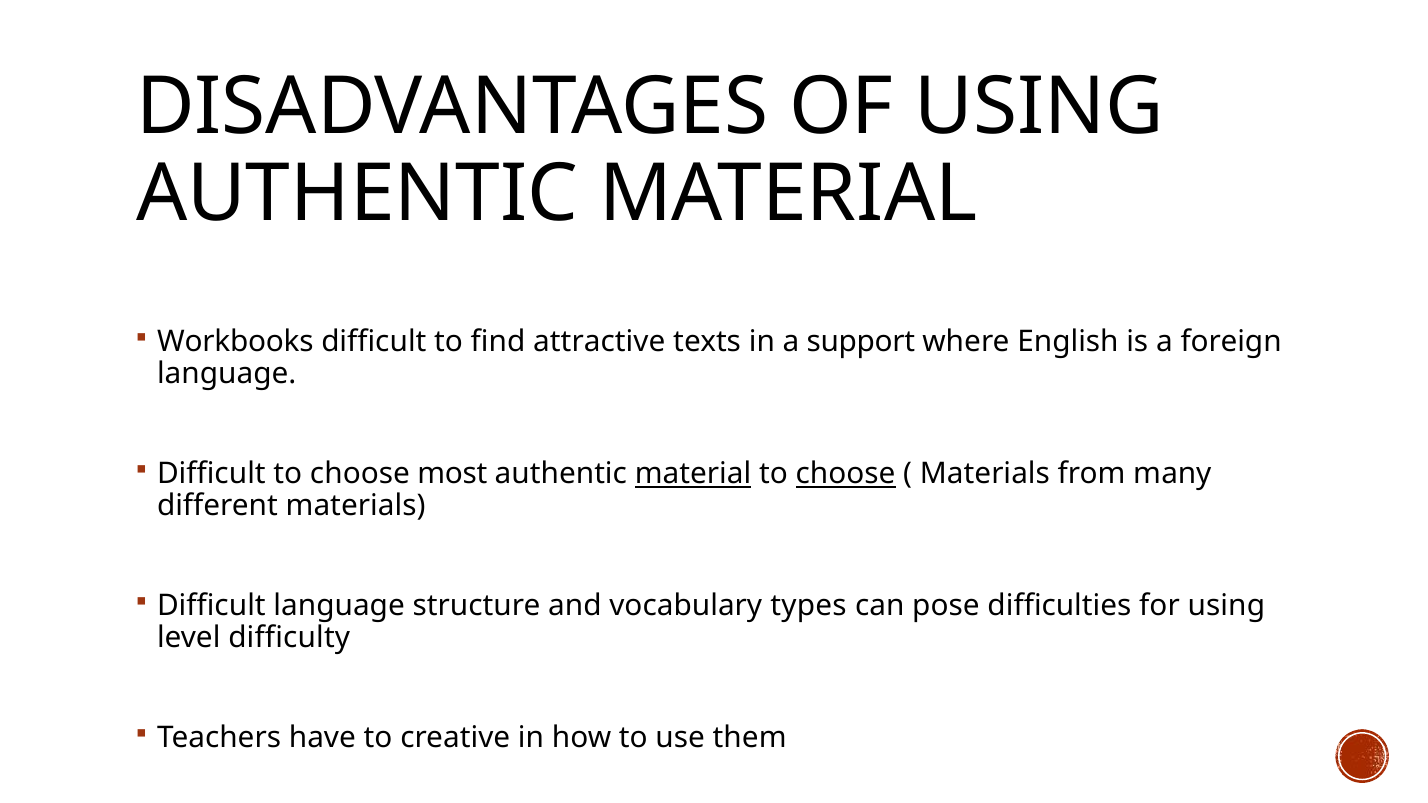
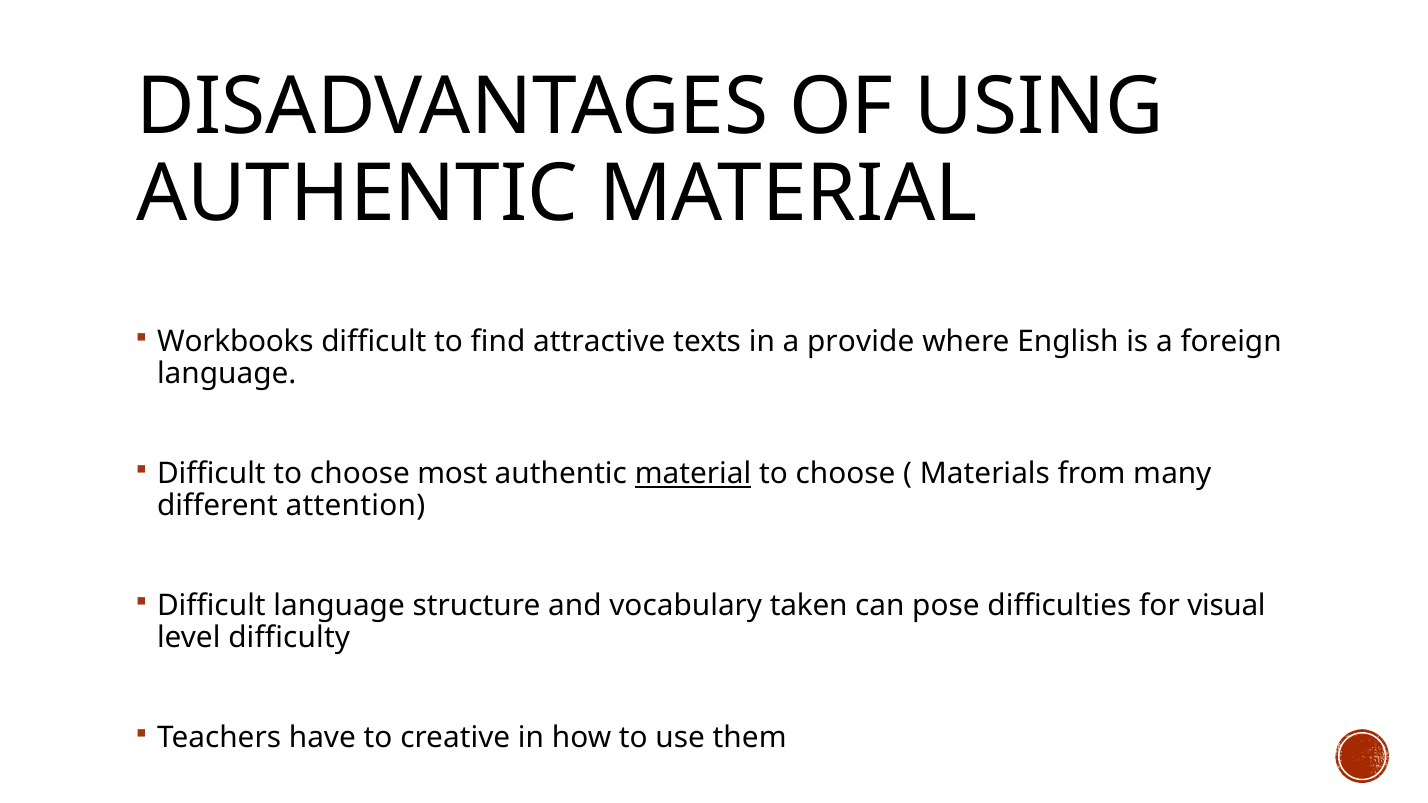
support: support -> provide (861, 342)
choose underline: present -> none (846, 474)
different materials: materials -> attention (355, 506)
types: types -> taken (809, 606)
for using: using -> visual (1227, 606)
